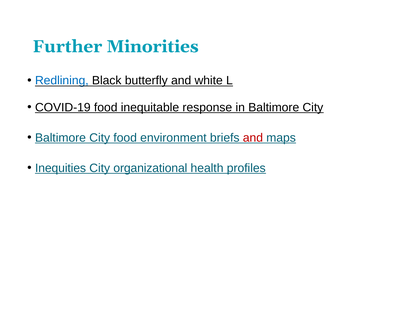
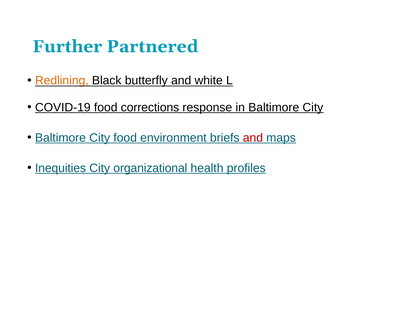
Minorities: Minorities -> Partnered (152, 46)
Redlining colour: blue -> orange (62, 80)
inequitable: inequitable -> corrections (150, 107)
